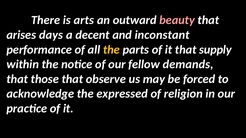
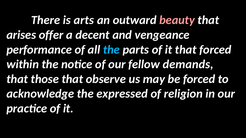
days: days -> offer (51, 35)
inconstant: inconstant -> vengeance (162, 35)
the colour: yellow -> light blue (111, 50)
that supply: supply -> forced (215, 50)
